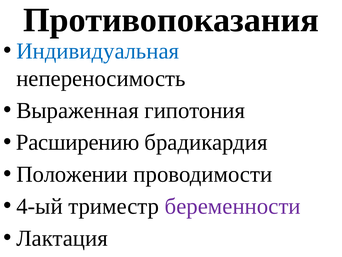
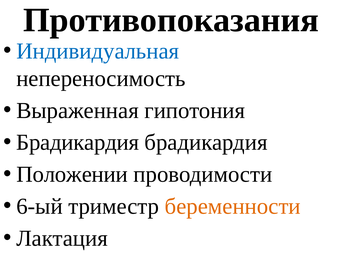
Расширению: Расширению -> Брадикардия (78, 142)
4-ый: 4-ый -> 6-ый (39, 206)
беременности colour: purple -> orange (233, 206)
